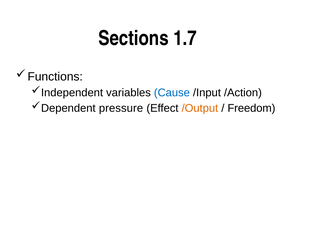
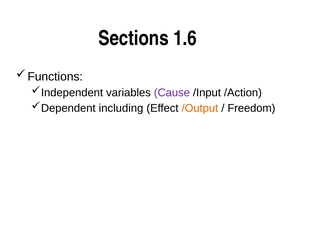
1.7: 1.7 -> 1.6 (185, 38)
Cause colour: blue -> purple (172, 93)
pressure: pressure -> including (121, 108)
